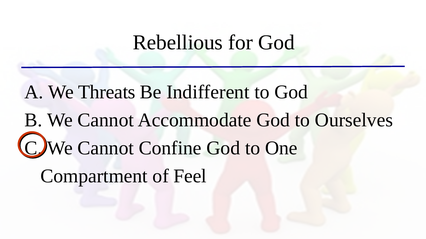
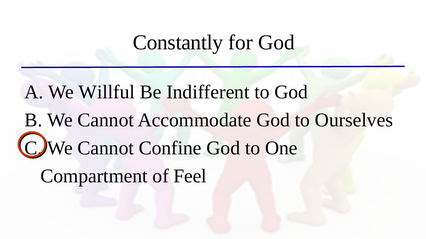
Rebellious: Rebellious -> Constantly (178, 43)
Threats: Threats -> Willful (107, 92)
